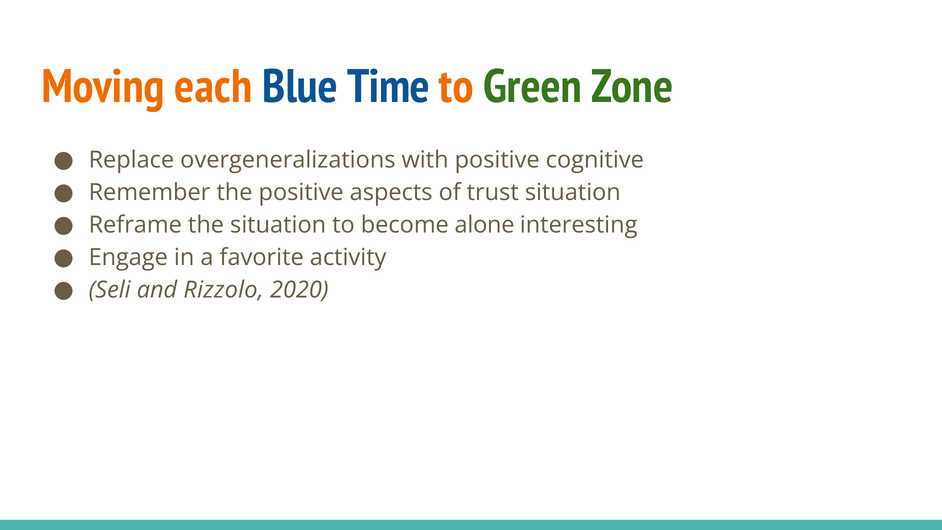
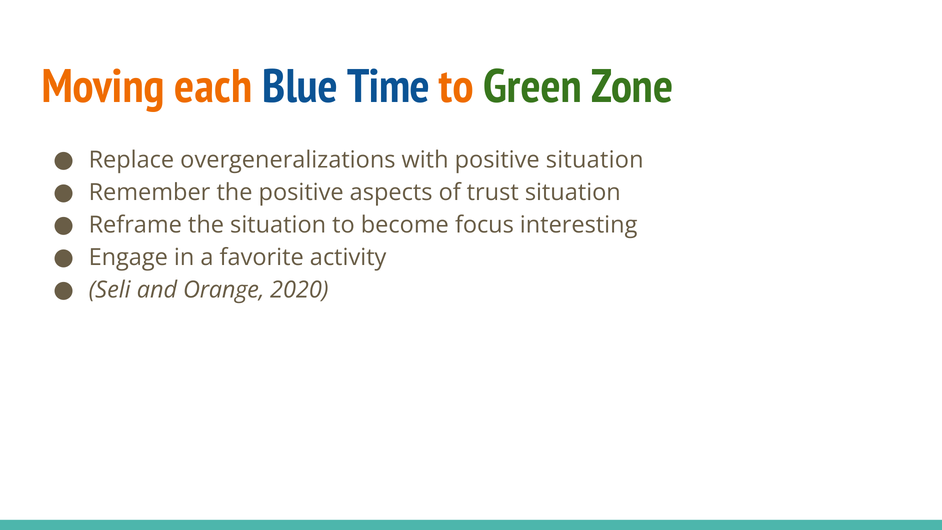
positive cognitive: cognitive -> situation (595, 160)
alone: alone -> focus (484, 225)
Rizzolo: Rizzolo -> Orange (224, 290)
